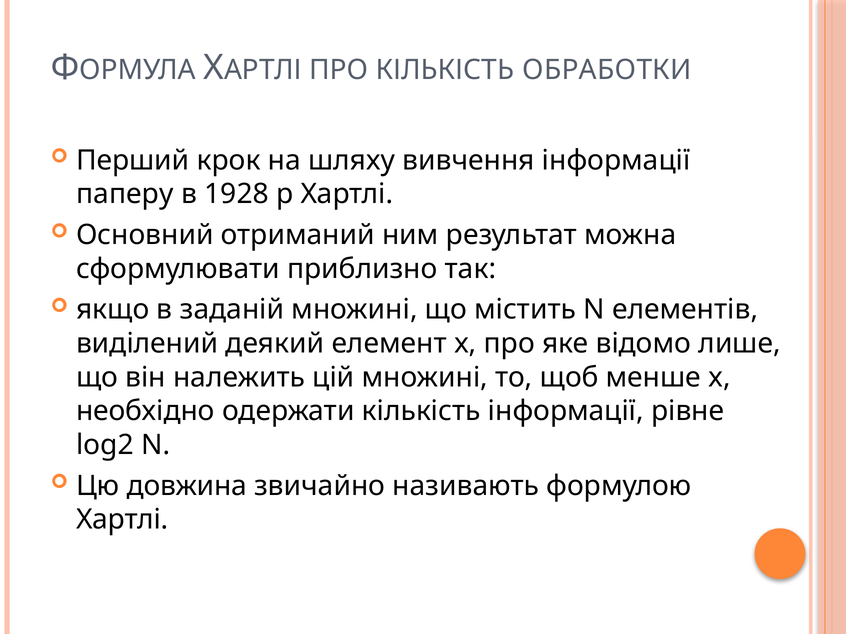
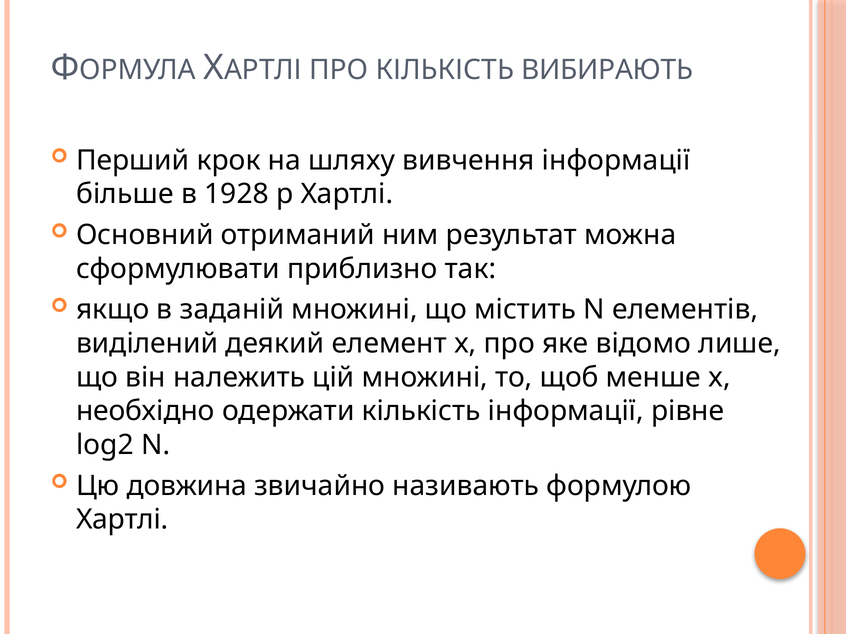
ОБРАБОТКИ: ОБРАБОТКИ -> ВИБИРАЮТЬ (607, 70)
паперу: паперу -> більше (125, 194)
